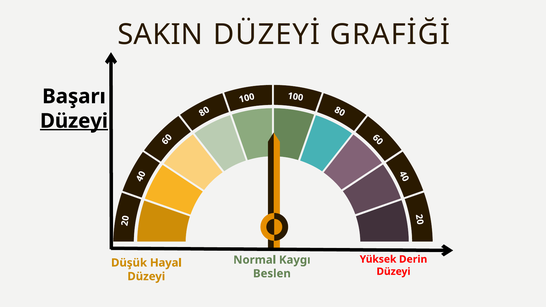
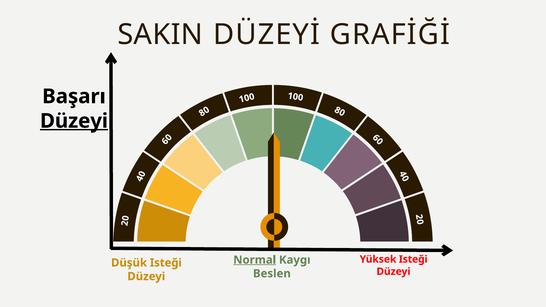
Yüksek Derin: Derin -> Isteği (413, 259)
Normal underline: none -> present (255, 260)
Düşük Hayal: Hayal -> Isteği (166, 263)
